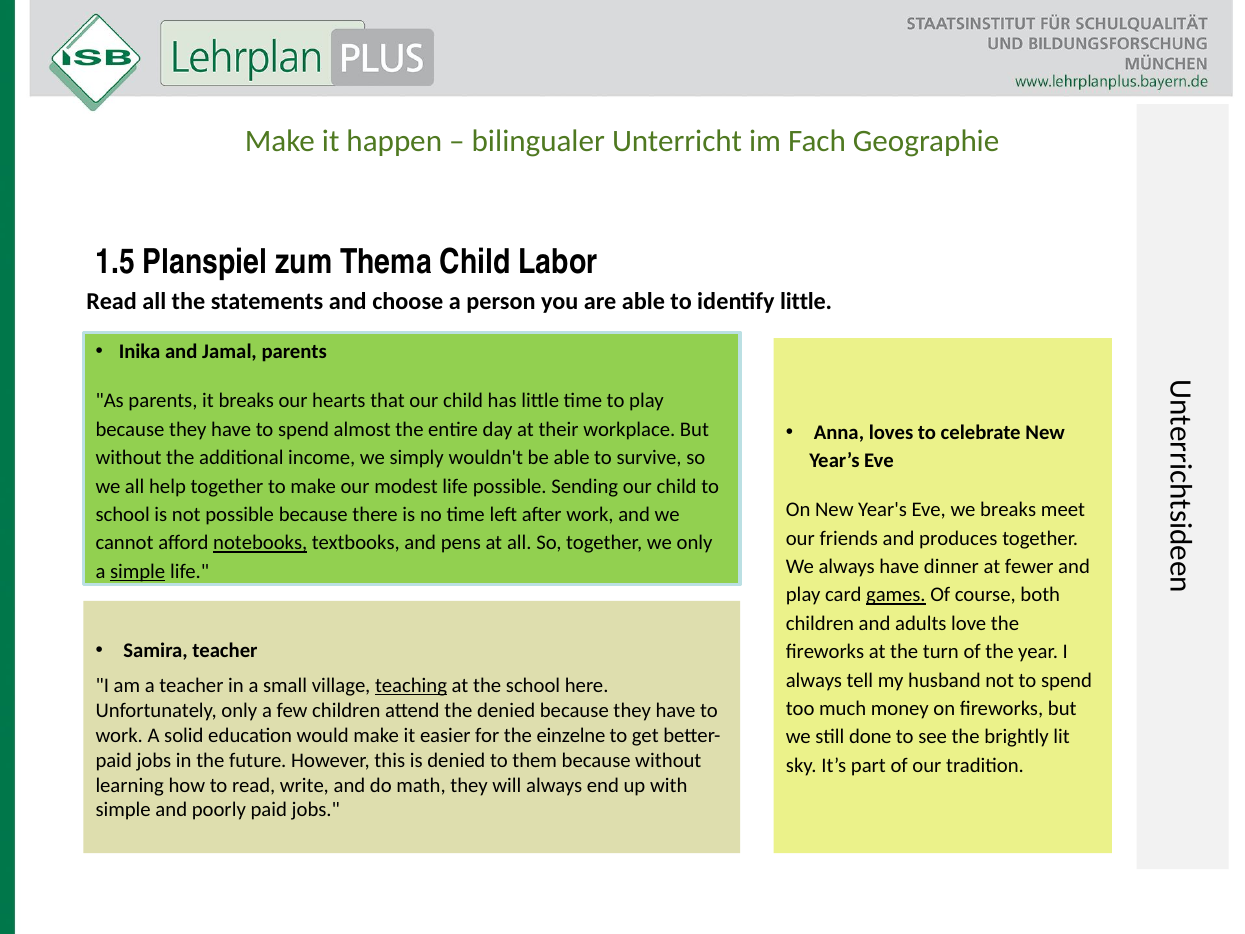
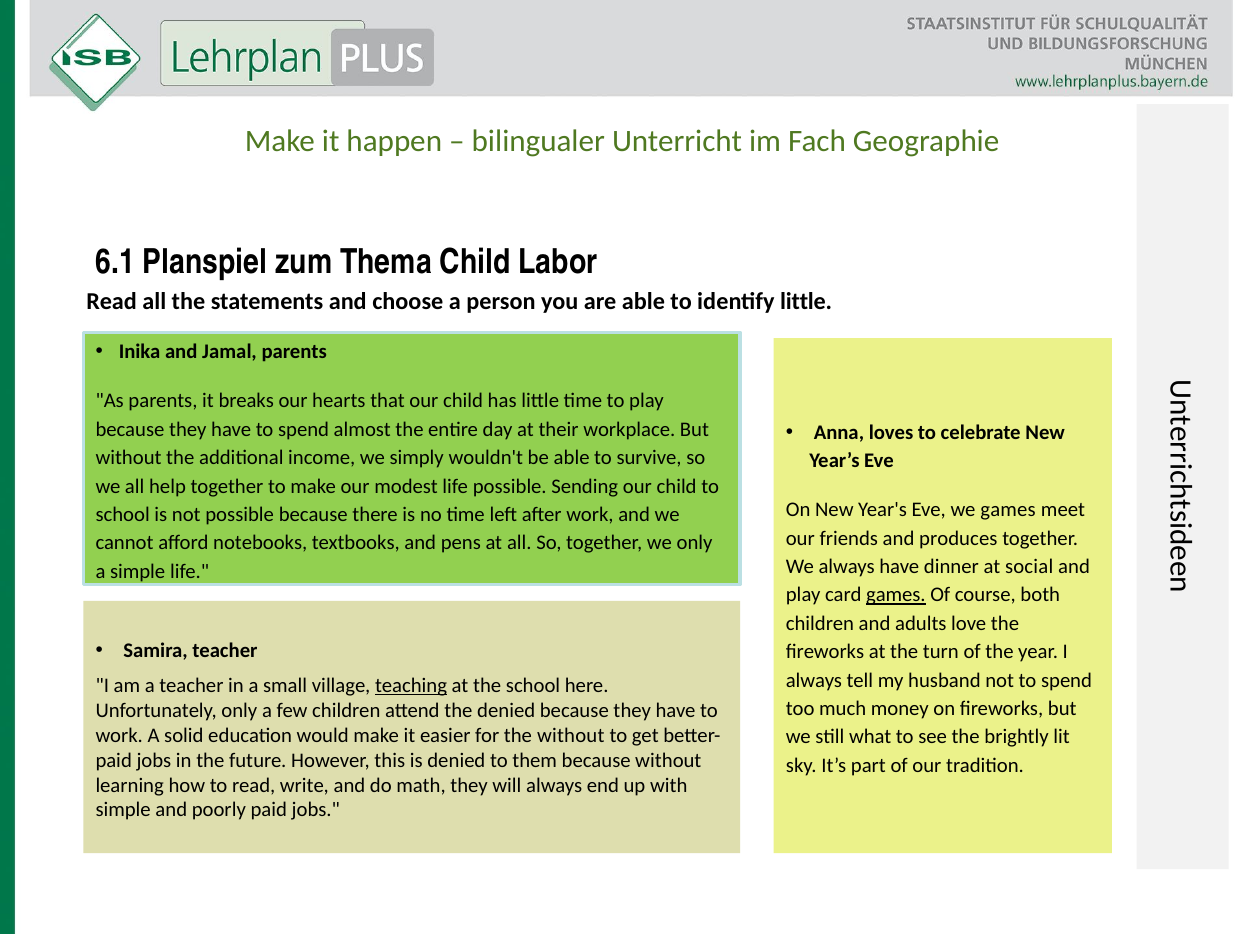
1.5: 1.5 -> 6.1 (115, 262)
we breaks: breaks -> games (1008, 510)
notebooks underline: present -> none (260, 543)
fewer: fewer -> social (1029, 567)
simple underline: present -> none (138, 571)
the einzelne: einzelne -> without (571, 735)
done: done -> what (870, 737)
